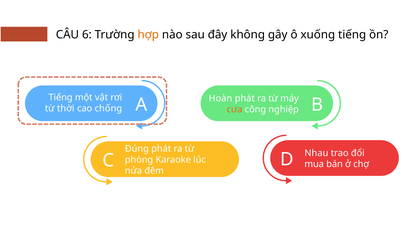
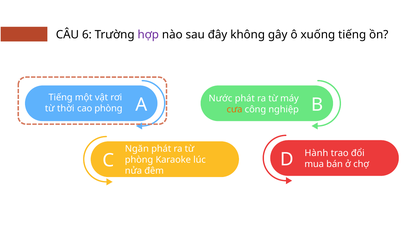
hợp colour: orange -> purple (148, 35)
Hoàn: Hoàn -> Nước (220, 98)
cao chống: chống -> phòng (108, 109)
Đúng: Đúng -> Ngăn (137, 149)
Nhau: Nhau -> Hành (316, 153)
